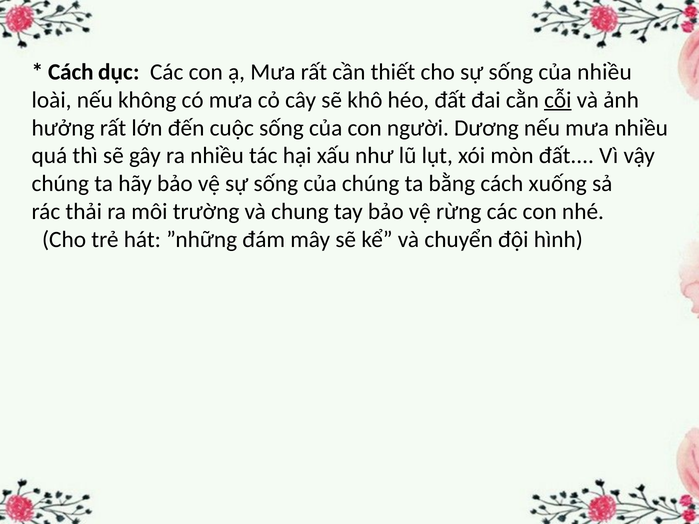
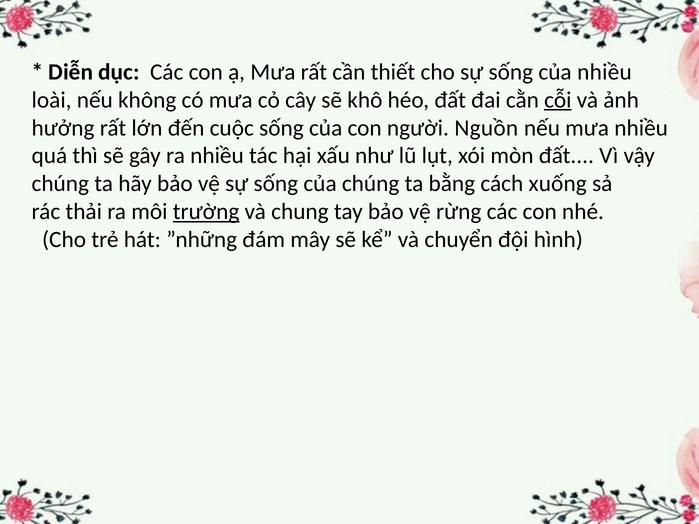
Cách: Cách -> Diễn (71, 72)
Dương: Dương -> Nguồn (486, 128)
trường underline: none -> present (206, 212)
